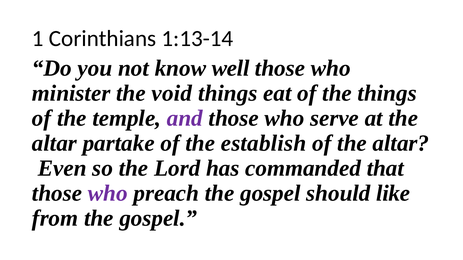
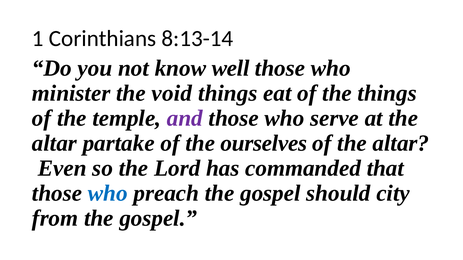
1:13-14: 1:13-14 -> 8:13-14 (197, 39)
establish: establish -> ourselves (264, 143)
who colour: purple -> blue (108, 193)
like: like -> city (393, 193)
